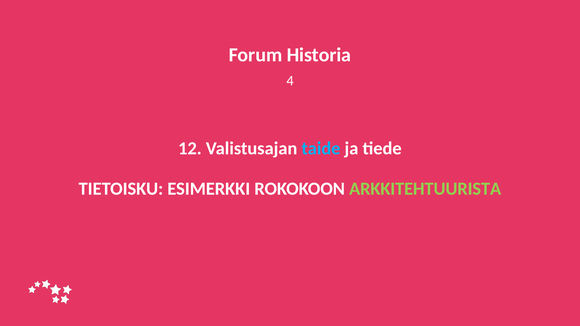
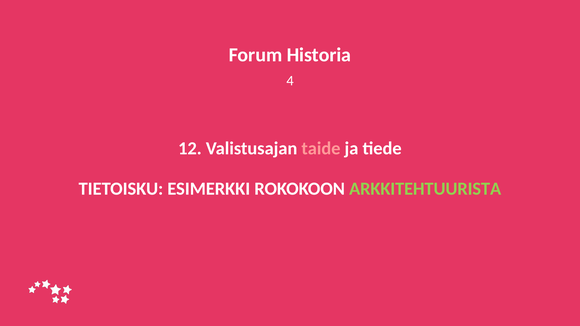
taide colour: light blue -> pink (321, 148)
